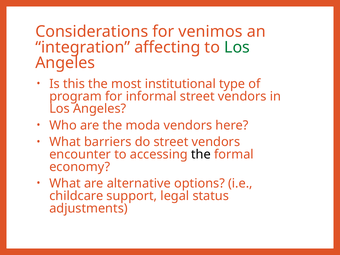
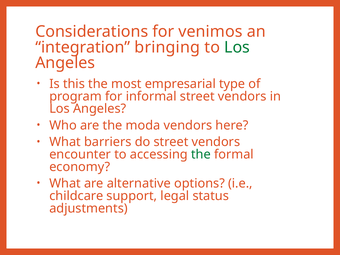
affecting: affecting -> bringing (167, 47)
institutional: institutional -> empresarial (180, 84)
the colour: black -> green (201, 154)
